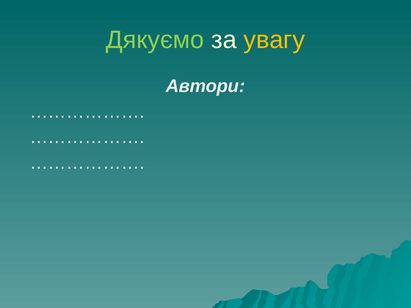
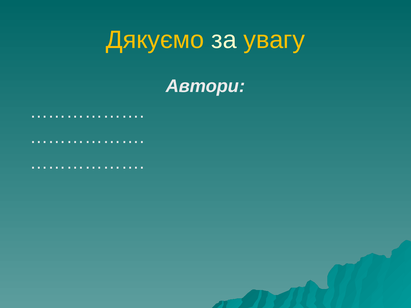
Дякуємо colour: light green -> yellow (155, 40)
